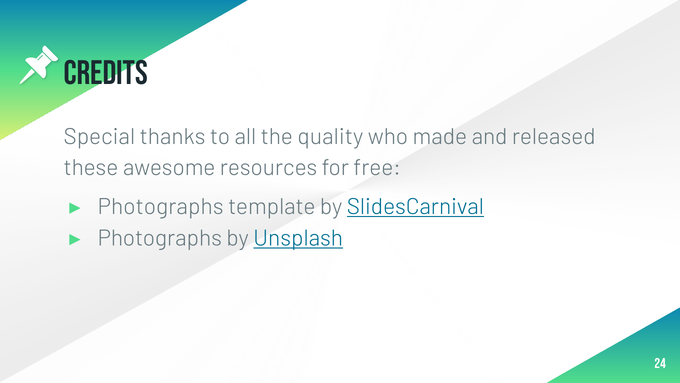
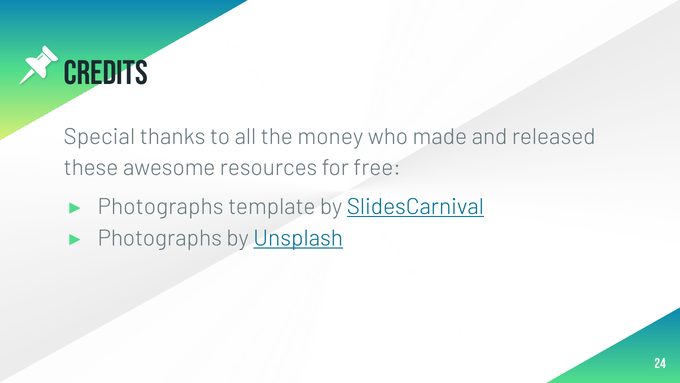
quality: quality -> money (330, 136)
